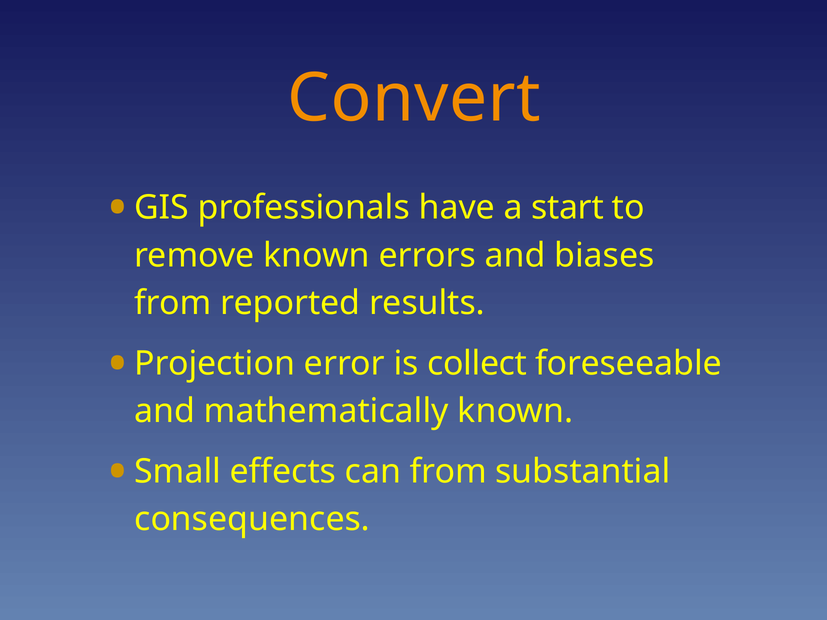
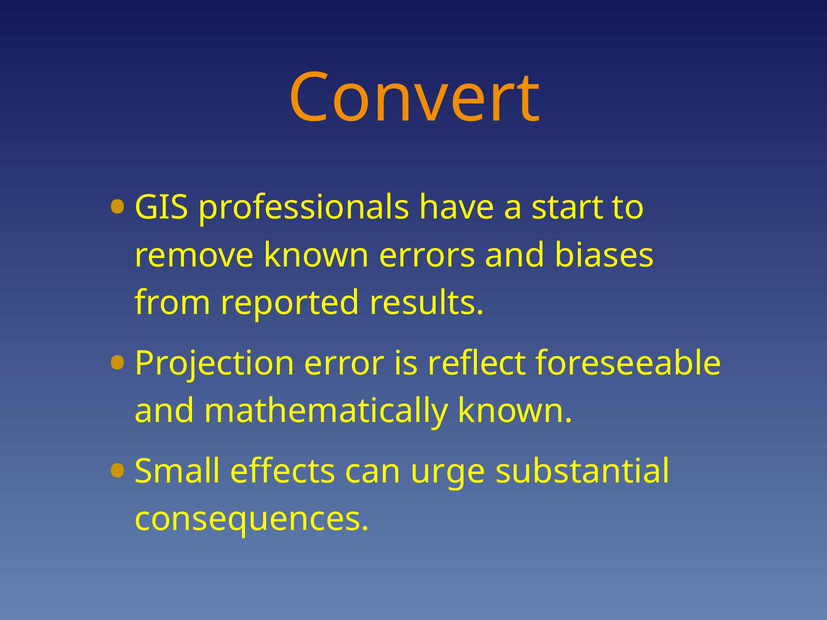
collect: collect -> reflect (477, 364)
can from: from -> urge (448, 472)
